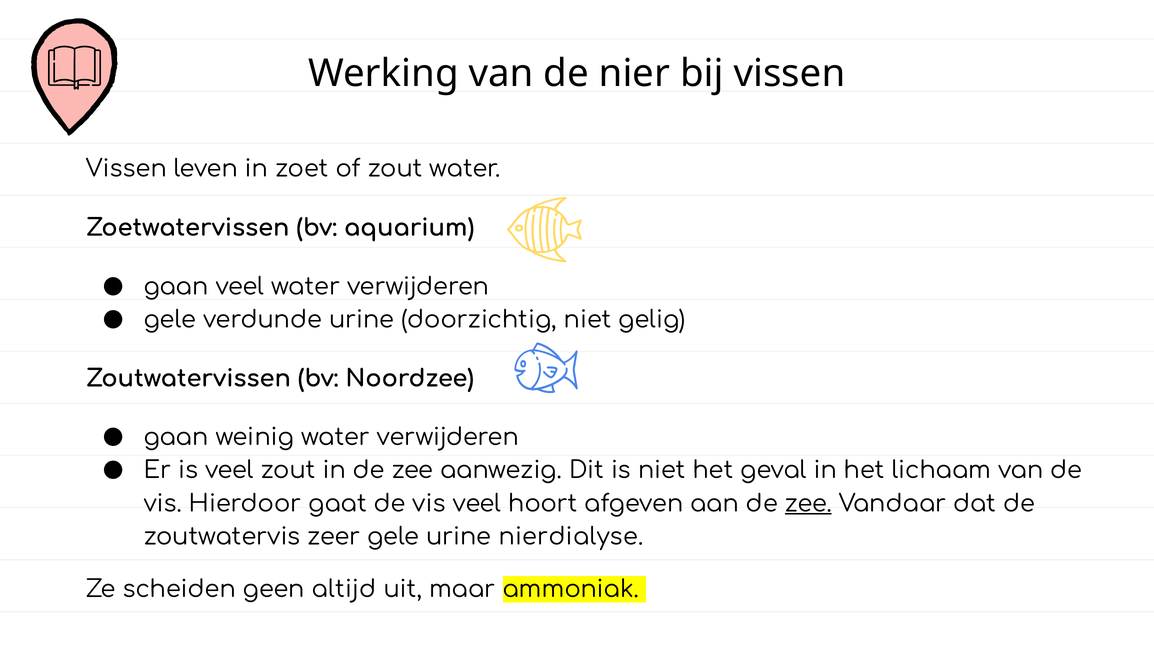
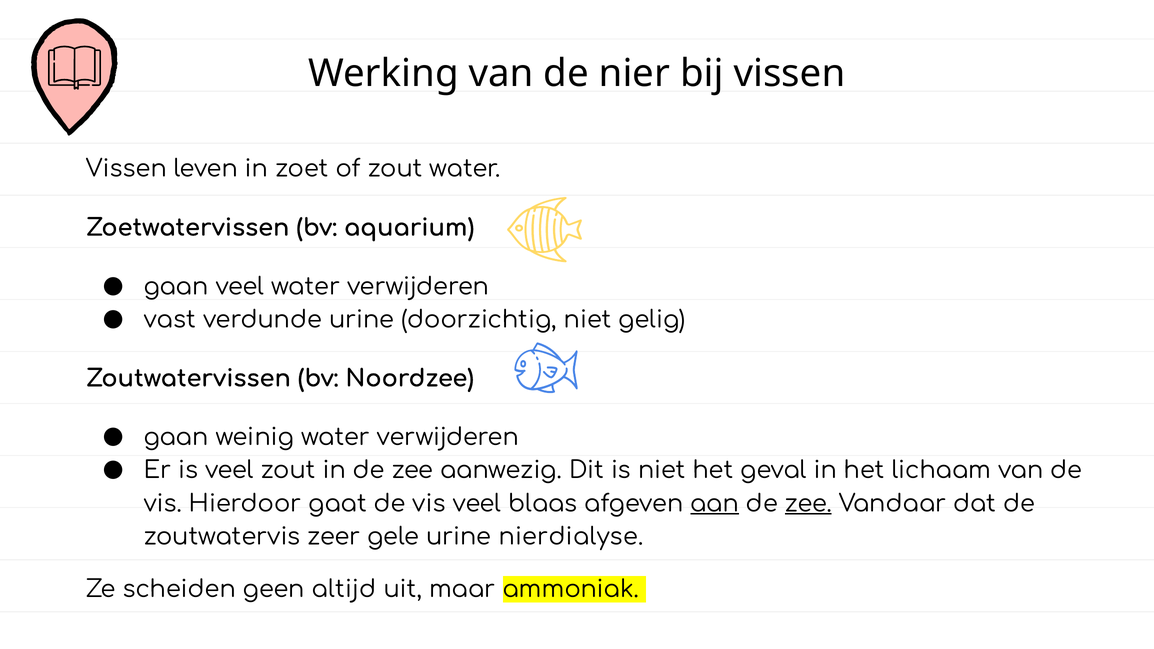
gele: gele -> vast (170, 320)
hoort: hoort -> blaas (543, 504)
aan underline: none -> present (715, 504)
